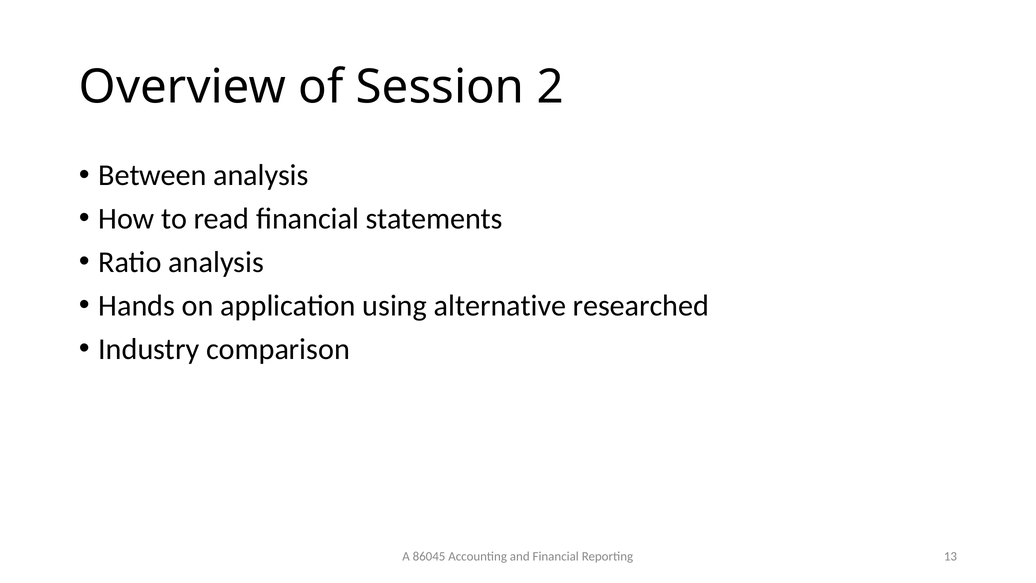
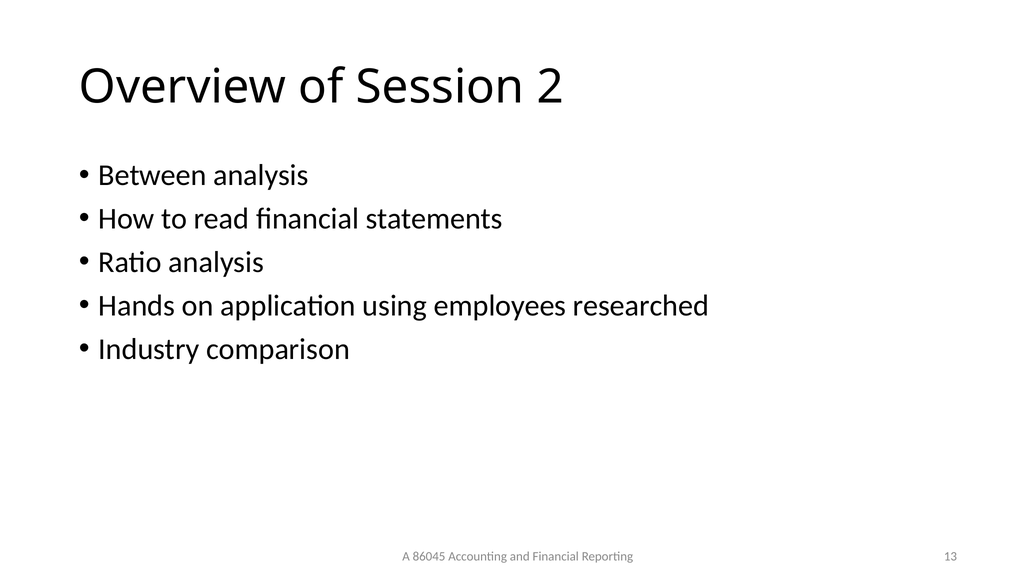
alternative: alternative -> employees (500, 305)
